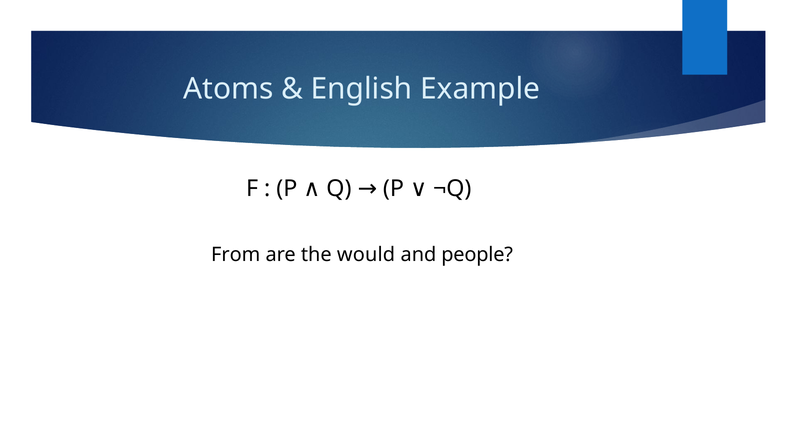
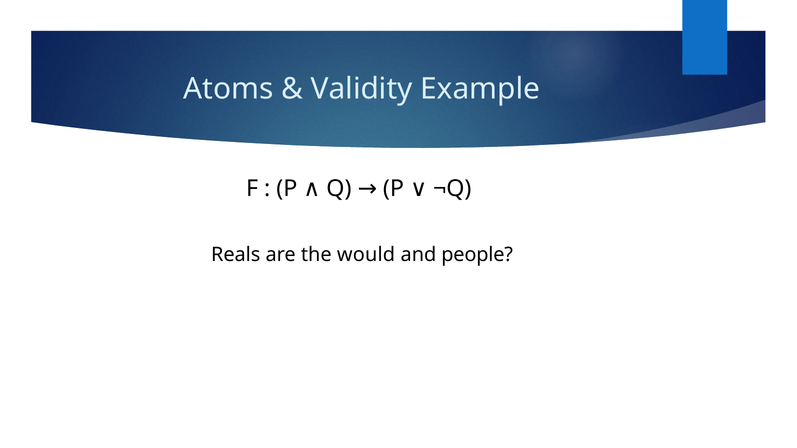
English: English -> Validity (362, 89)
From: From -> Reals (236, 255)
